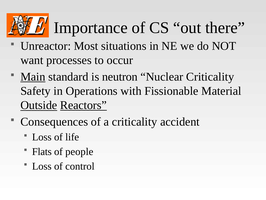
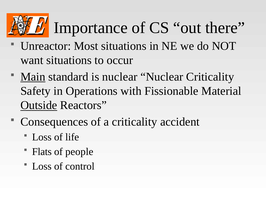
want processes: processes -> situations (69, 60)
is neutron: neutron -> nuclear (120, 77)
Reactors underline: present -> none (83, 105)
